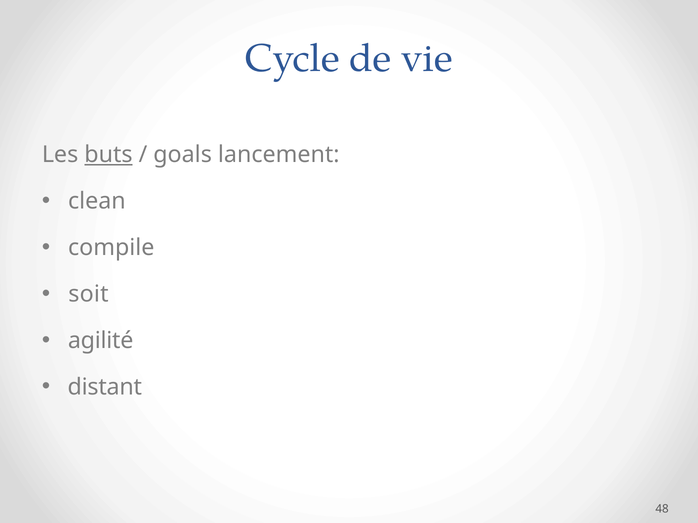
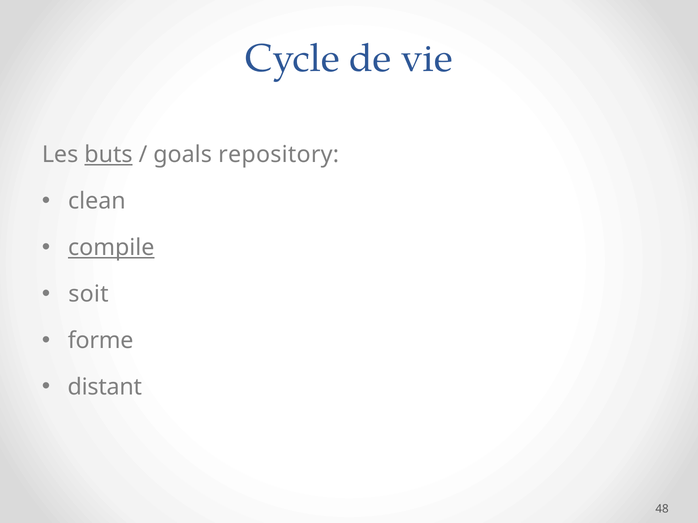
lancement: lancement -> repository (279, 155)
compile underline: none -> present (111, 248)
agilité: agilité -> forme (101, 341)
